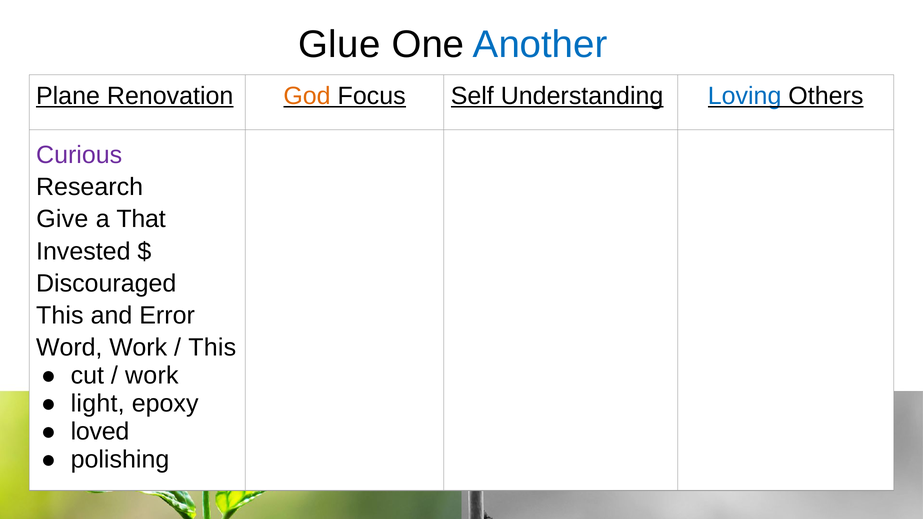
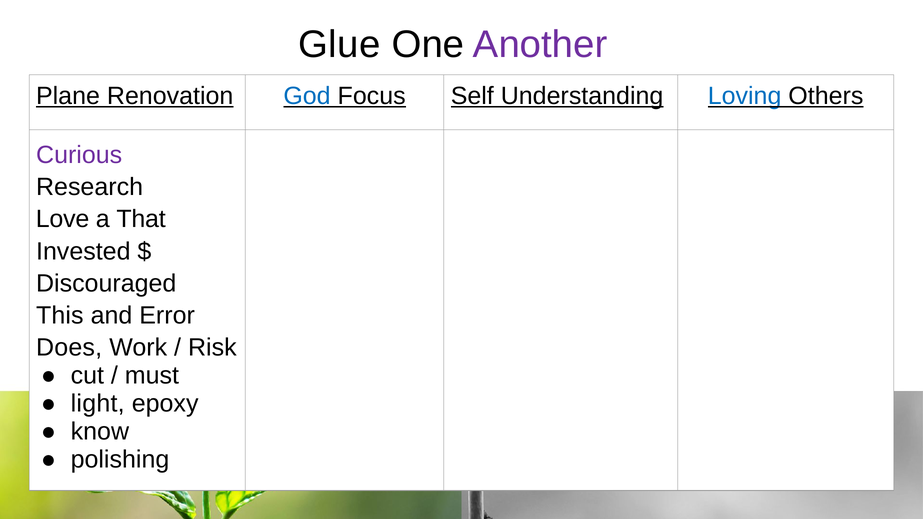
Another colour: blue -> purple (540, 45)
God colour: orange -> blue (307, 96)
Give: Give -> Love (63, 219)
Word: Word -> Does (69, 348)
This: This -> Risk (212, 348)
work: work -> must (152, 376)
loved: loved -> know (100, 432)
